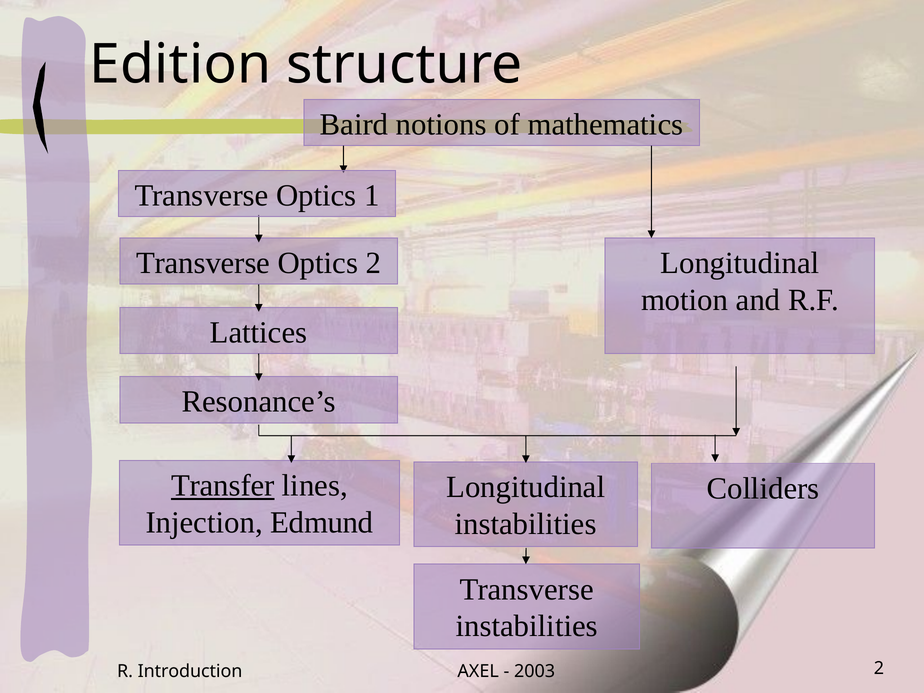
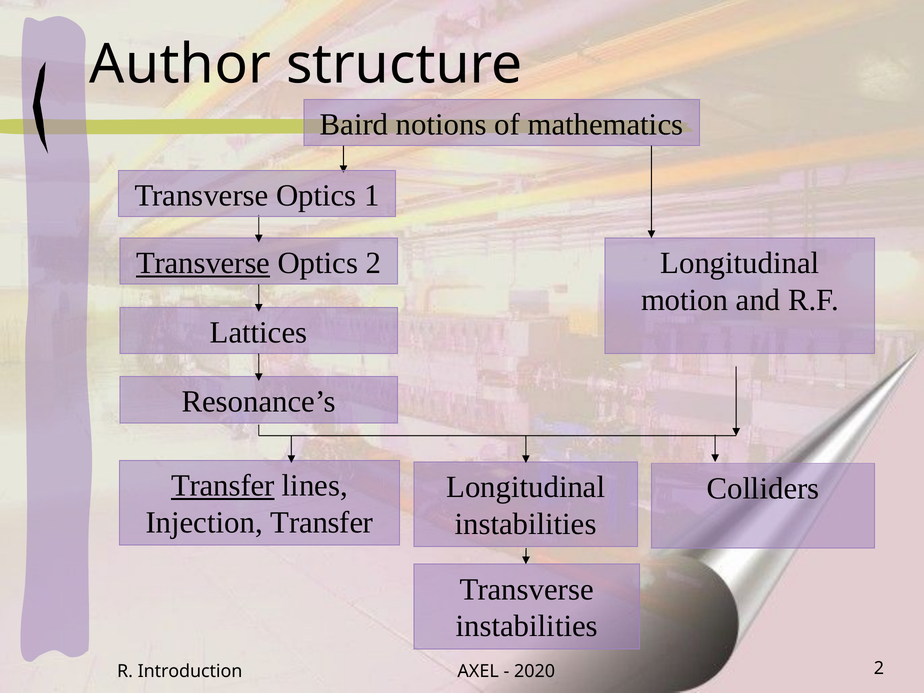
Edition: Edition -> Author (180, 65)
Transverse underline: none -> present (203, 263)
Injection Edmund: Edmund -> Transfer (322, 523)
2003: 2003 -> 2020 (535, 671)
